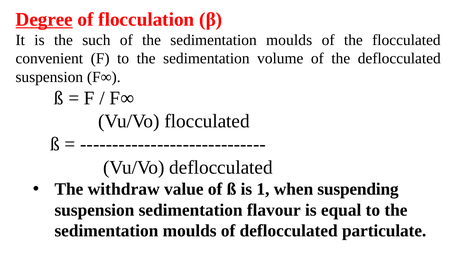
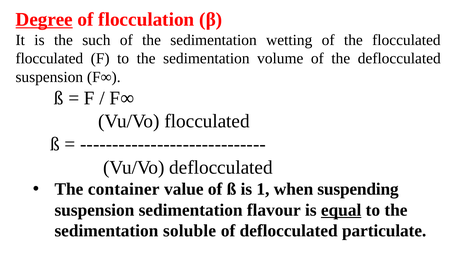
of the sedimentation moulds: moulds -> wetting (289, 40)
convenient: convenient -> flocculated (49, 58)
withdraw: withdraw -> container (124, 189)
equal underline: none -> present (341, 210)
moulds: moulds -> soluble (190, 231)
